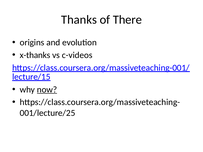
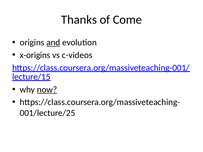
There: There -> Come (127, 20)
and underline: none -> present (53, 43)
x-thanks: x-thanks -> x-origins (35, 55)
